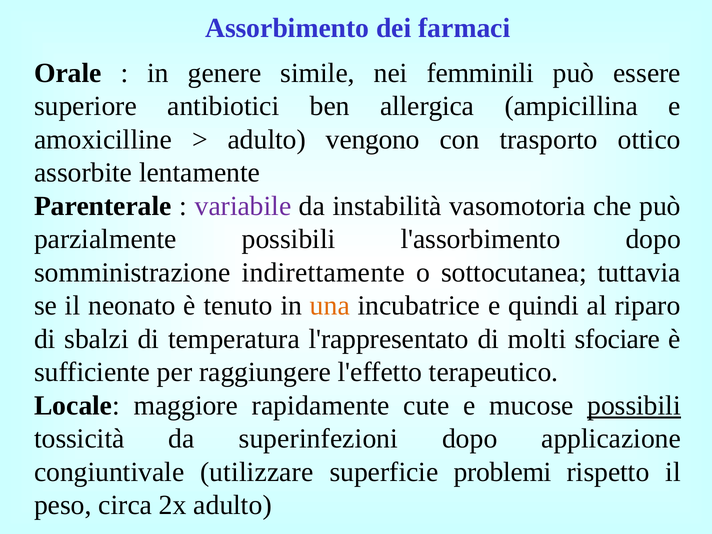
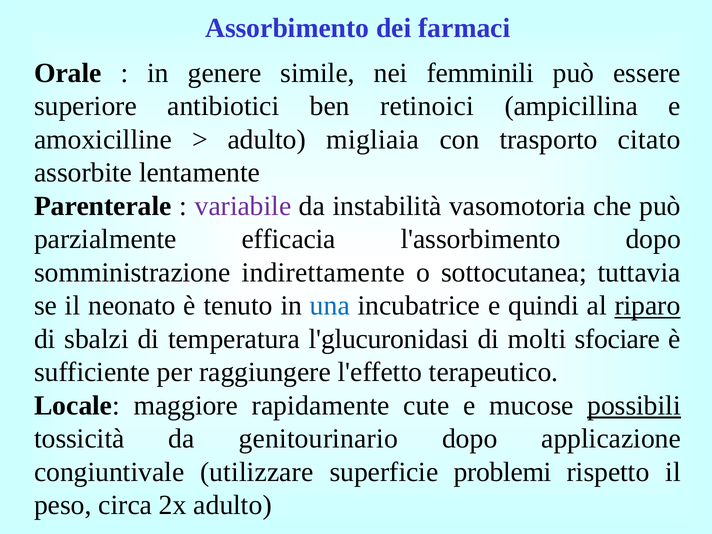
allergica: allergica -> retinoici (427, 106)
vengono: vengono -> migliaia (373, 140)
ottico: ottico -> citato (649, 140)
parzialmente possibili: possibili -> efficacia (289, 239)
una colour: orange -> blue (330, 306)
riparo underline: none -> present (648, 306)
l'rappresentato: l'rappresentato -> l'glucuronidasi (389, 339)
superinfezioni: superinfezioni -> genitourinario (318, 439)
